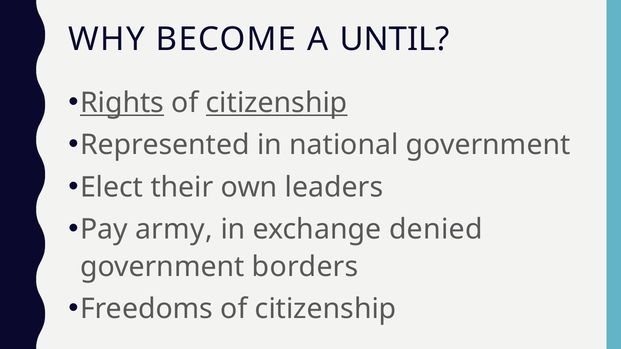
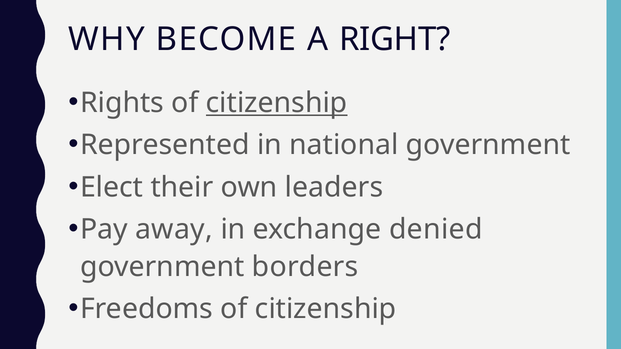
UNTIL: UNTIL -> RIGHT (395, 39)
Rights underline: present -> none (122, 103)
army: army -> away (174, 229)
